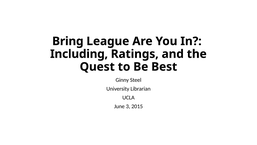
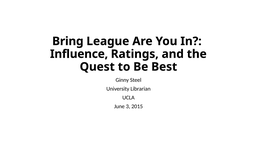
Including: Including -> Influence (79, 54)
